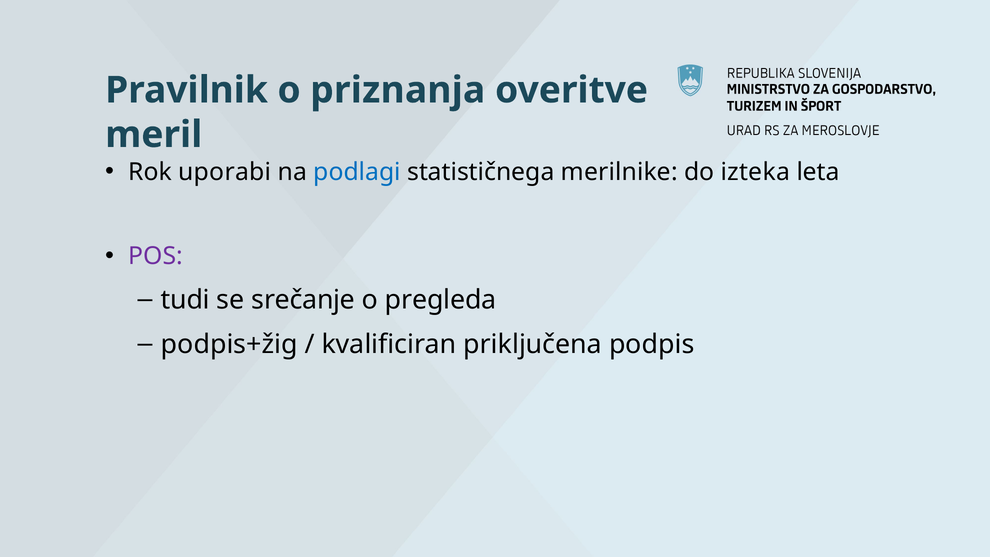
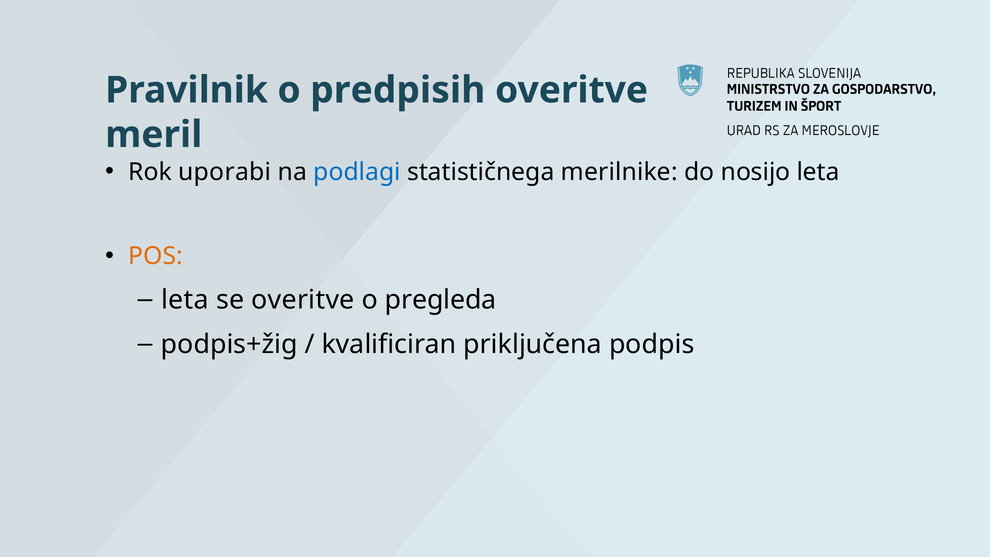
priznanja: priznanja -> predpisih (398, 90)
izteka: izteka -> nosijo (756, 172)
POS colour: purple -> orange (156, 256)
tudi: tudi -> leta (185, 300)
se srečanje: srečanje -> overitve (303, 300)
